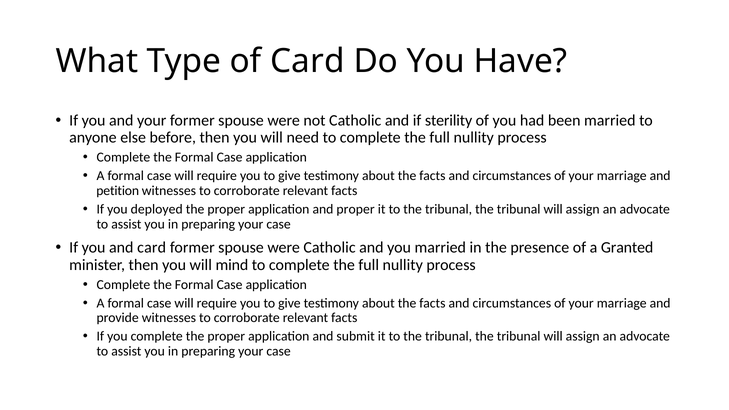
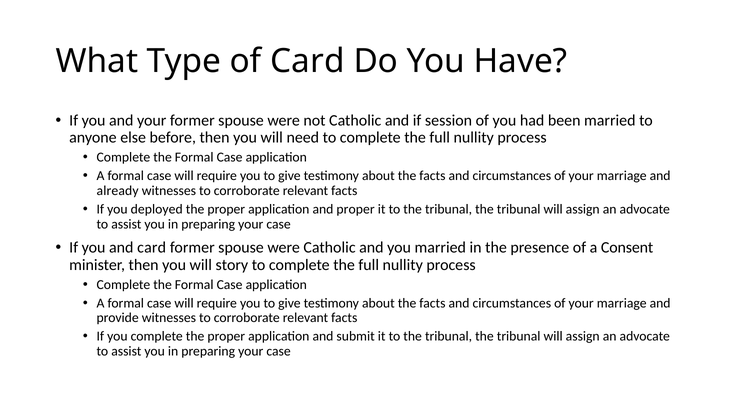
sterility: sterility -> session (449, 120)
petition: petition -> already (118, 191)
Granted: Granted -> Consent (627, 248)
mind: mind -> story (232, 265)
